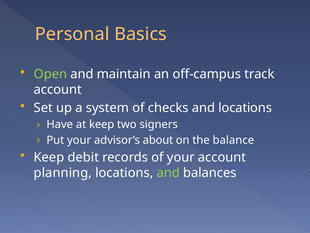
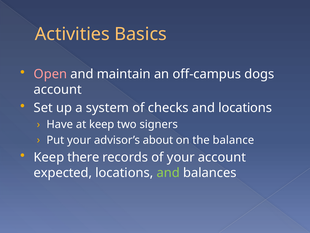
Personal: Personal -> Activities (72, 34)
Open colour: light green -> pink (50, 74)
track: track -> dogs (259, 74)
debit: debit -> there (83, 157)
planning: planning -> expected (63, 172)
